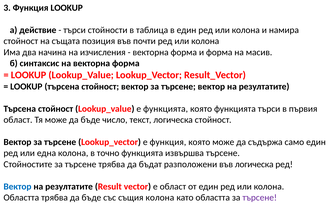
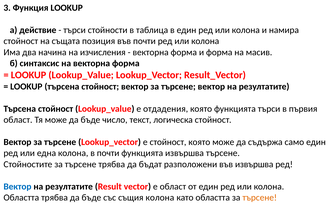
е функцията: функцията -> отдадения (166, 109)
е функция: функция -> стойност (168, 142)
в точно: точно -> почти (108, 153)
във логическа: логическа -> извършва (254, 164)
търсене colour: purple -> orange (260, 198)
